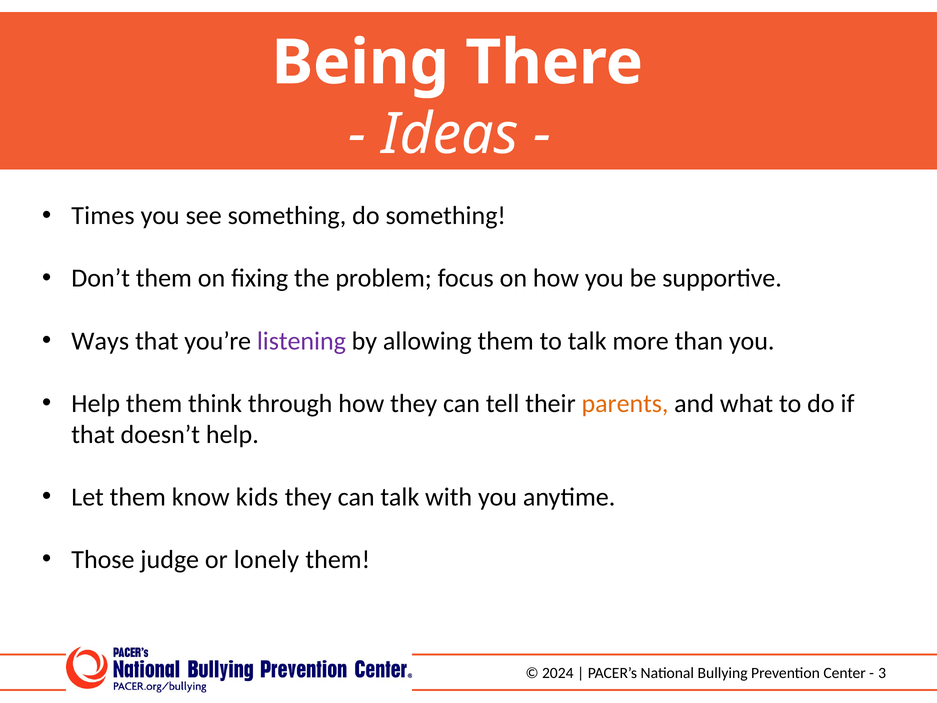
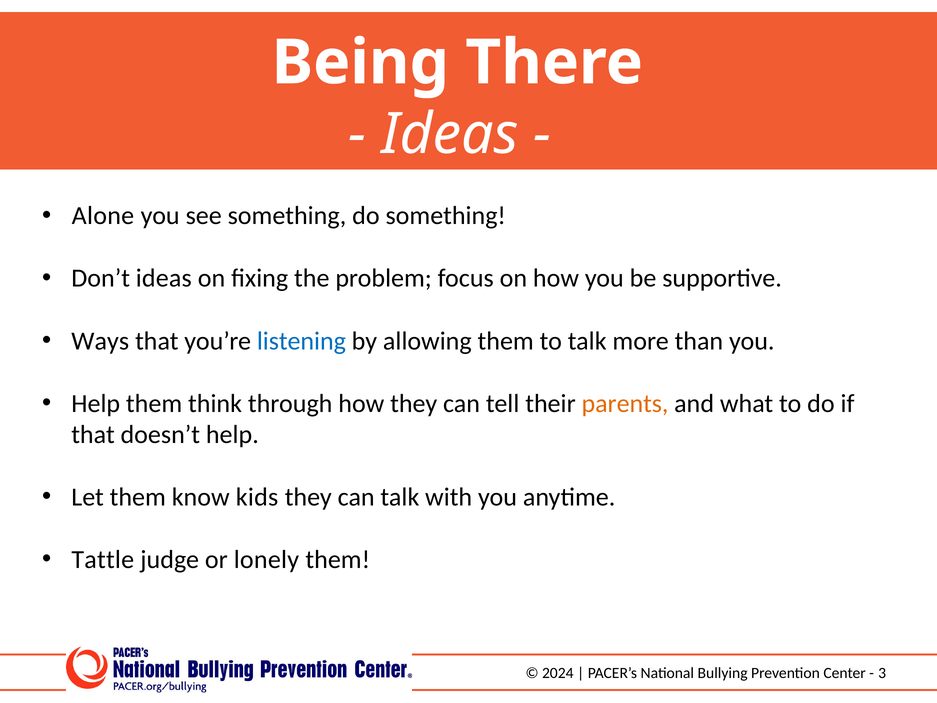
Times: Times -> Alone (103, 216)
Don’t them: them -> ideas (164, 278)
listening colour: purple -> blue (301, 341)
Those: Those -> Tattle (103, 560)
